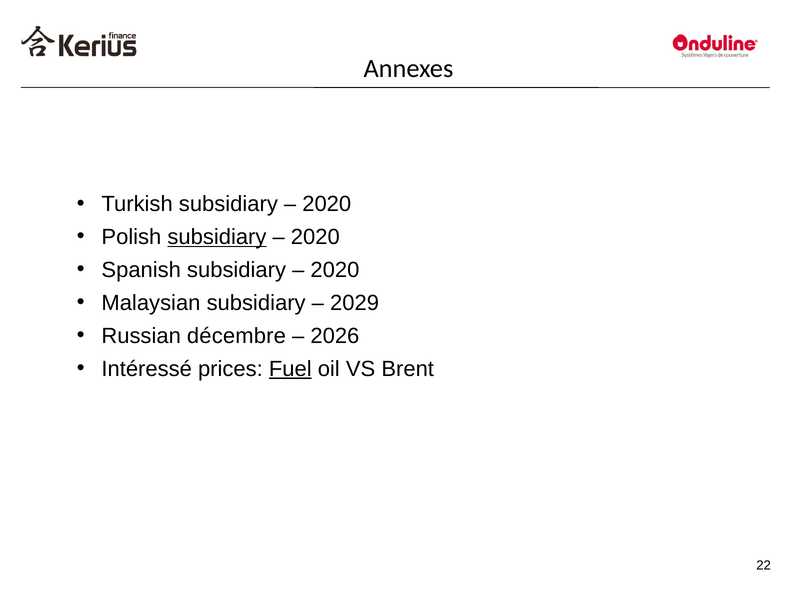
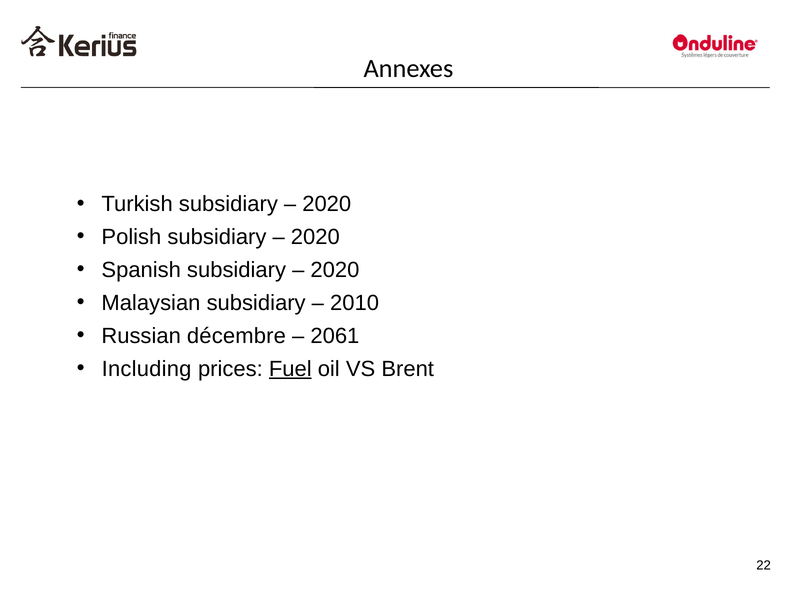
subsidiary underline: present -> none (217, 237)
2029: 2029 -> 2010 (355, 303)
2026: 2026 -> 2061 (335, 336)
Intéressé: Intéressé -> Including (147, 369)
